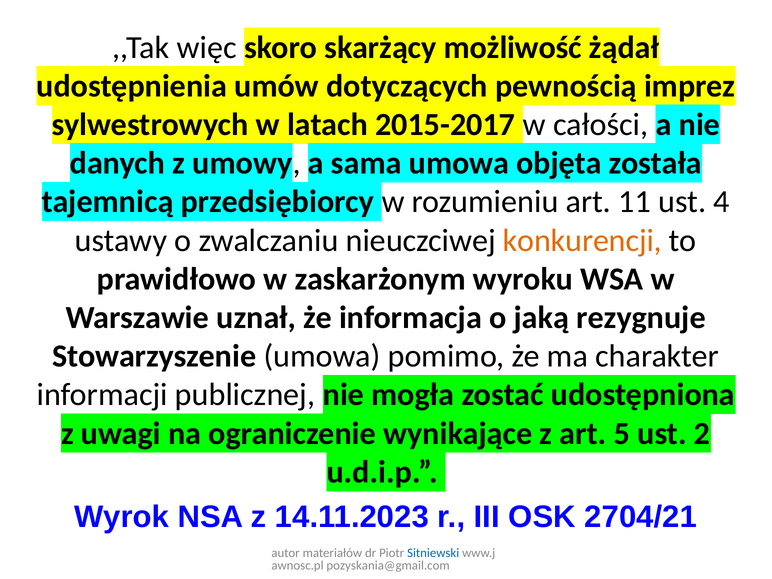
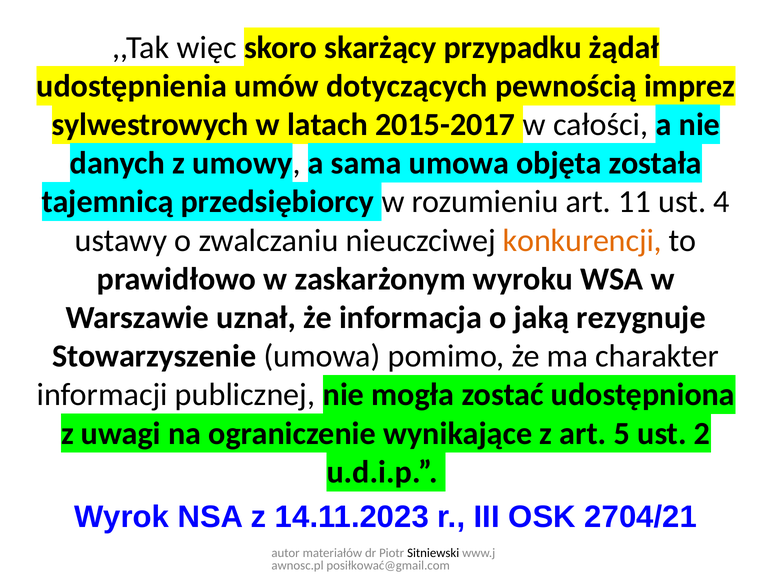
możliwość: możliwość -> przypadku (513, 47)
Sitniewski colour: blue -> black (433, 553)
pozyskania@gmail.com: pozyskania@gmail.com -> posiłkować@gmail.com (388, 566)
